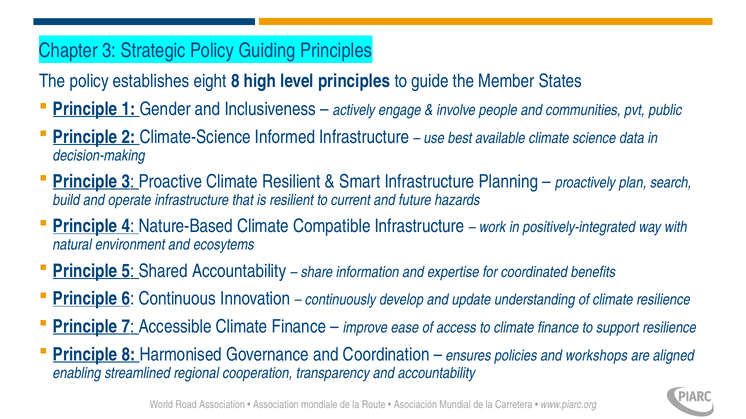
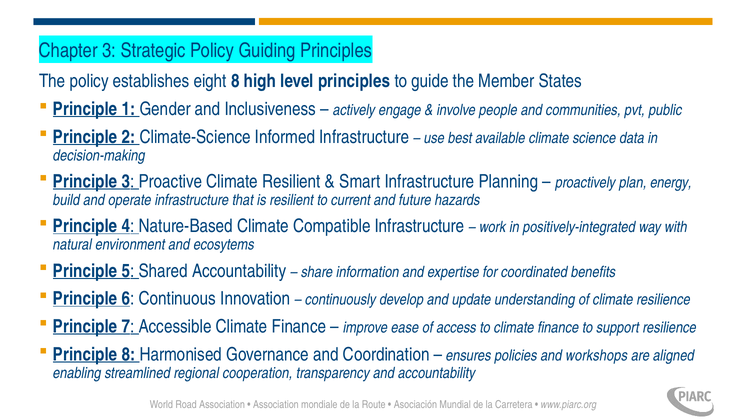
search: search -> energy (671, 183)
